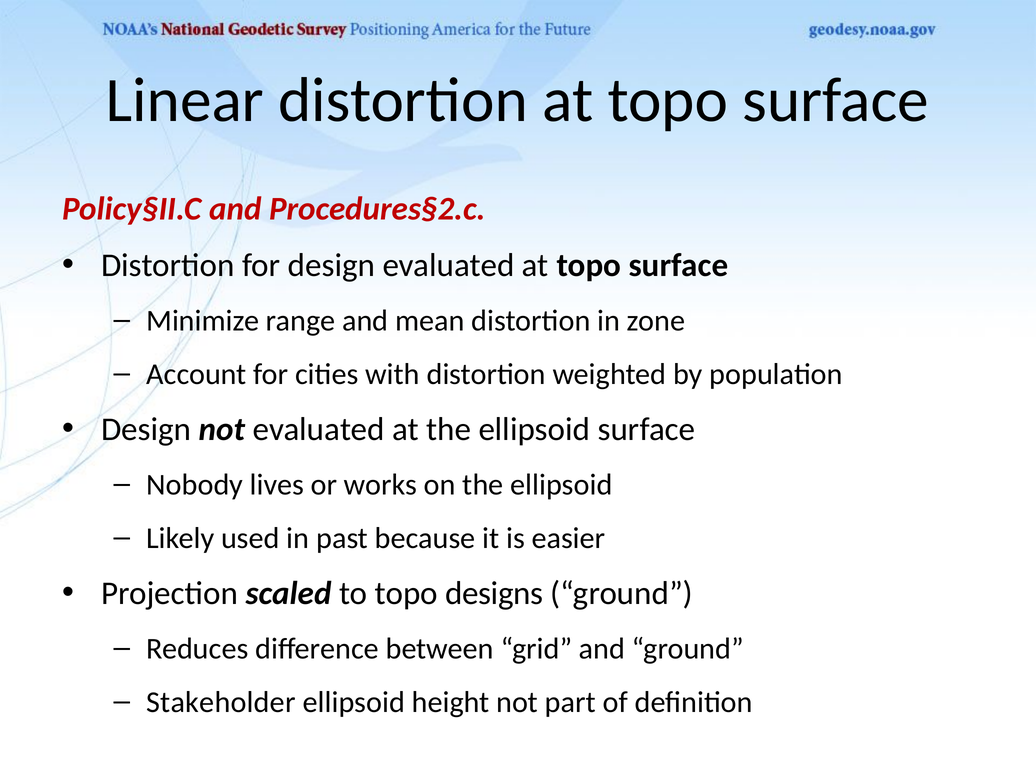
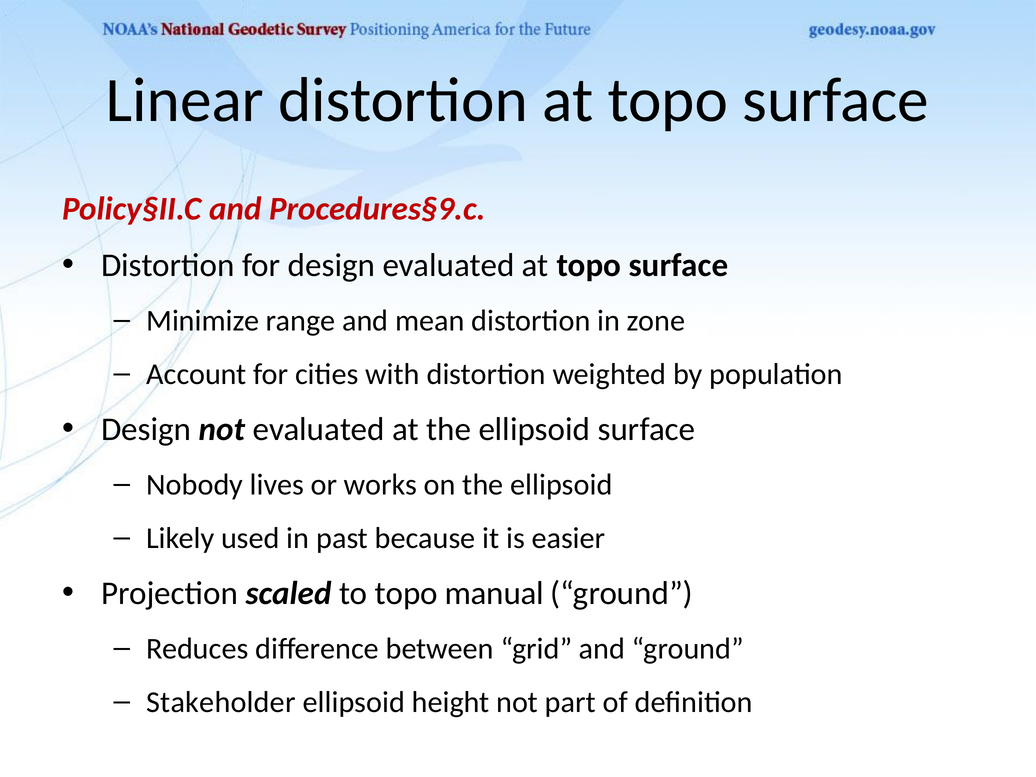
Procedures§2.c: Procedures§2.c -> Procedures§9.c (377, 209)
designs: designs -> manual (494, 594)
